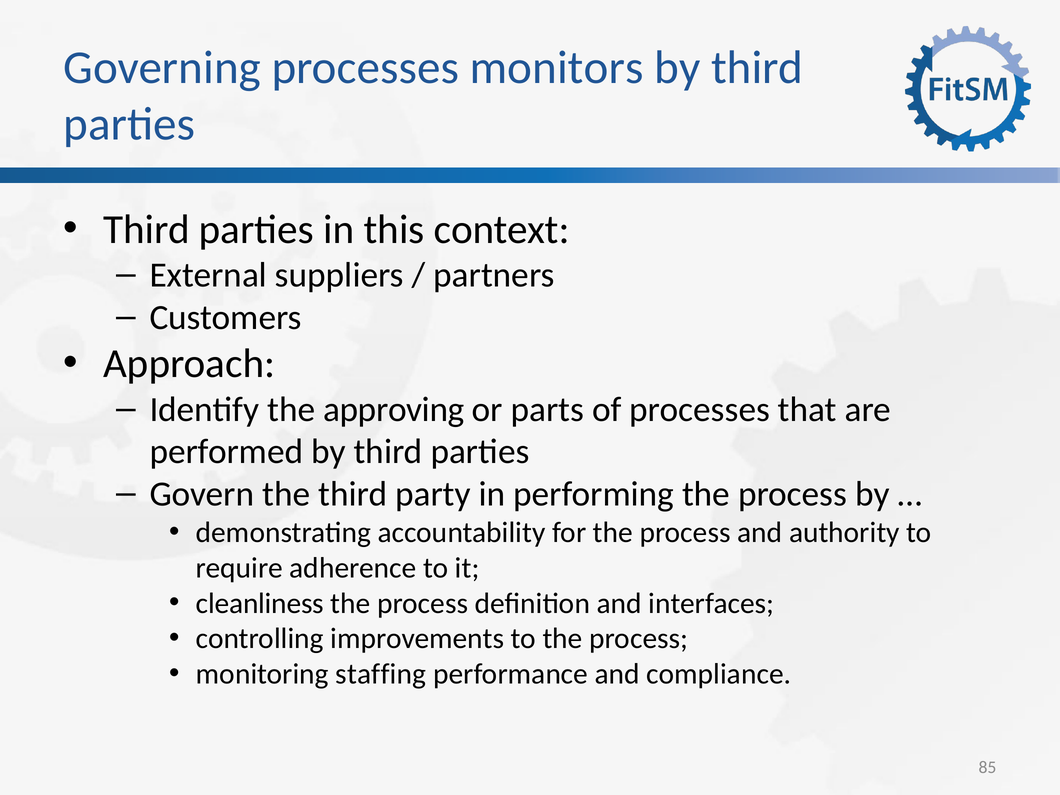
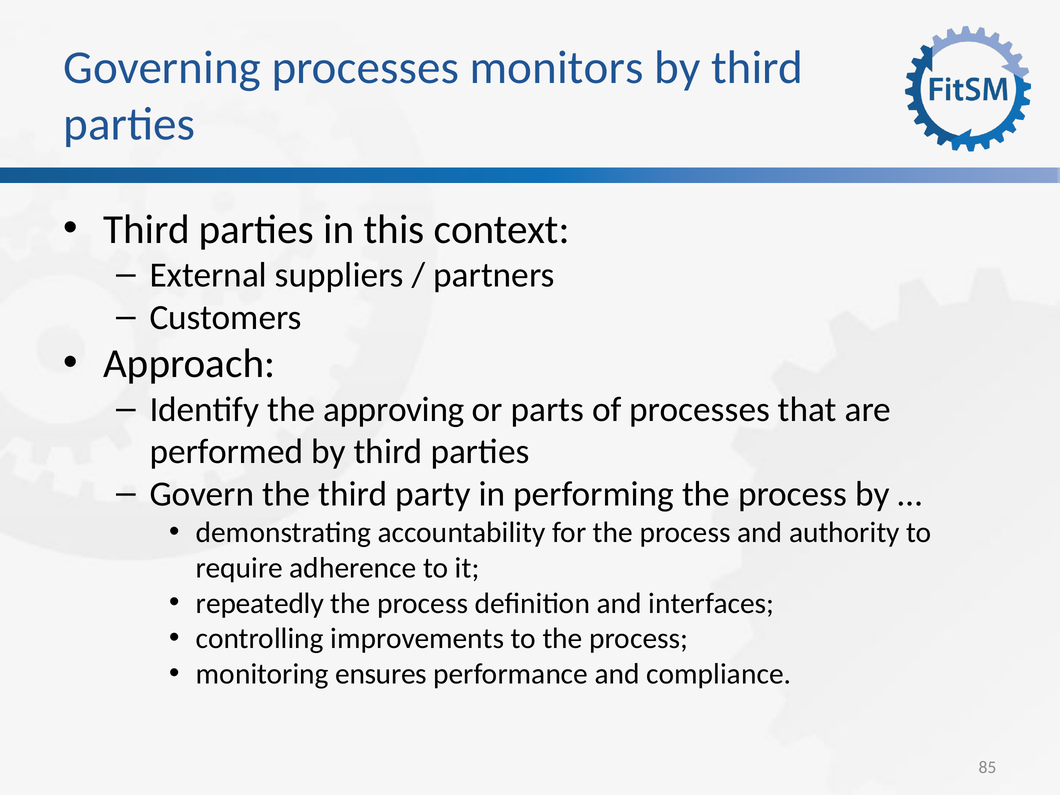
cleanliness: cleanliness -> repeatedly (260, 603)
staffing: staffing -> ensures (381, 674)
